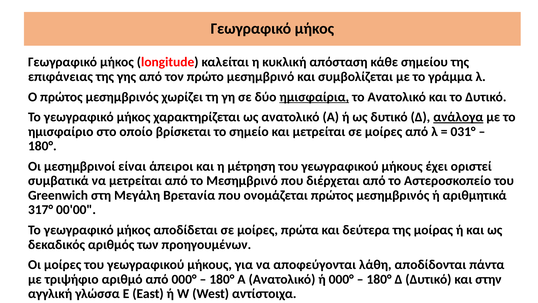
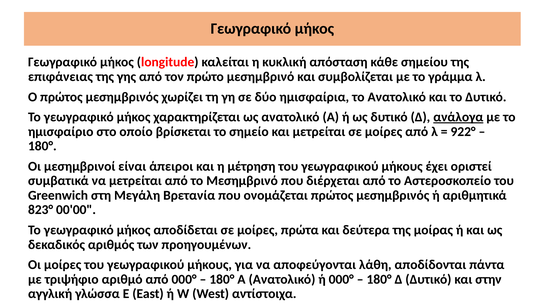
ημισφαίρια underline: present -> none (314, 97)
031°: 031° -> 922° (463, 131)
317°: 317° -> 823° (41, 210)
